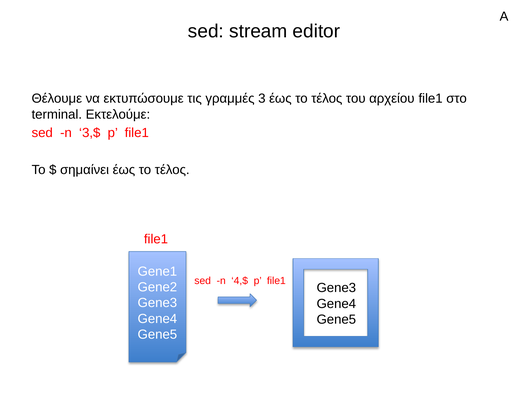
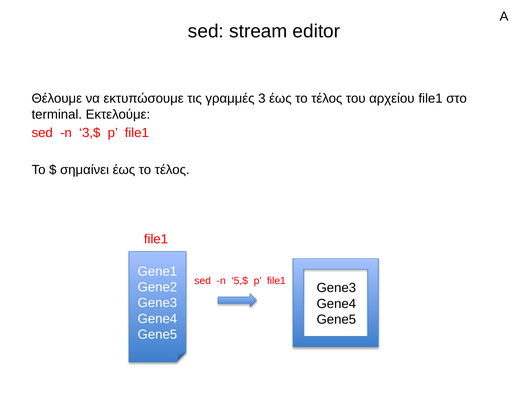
4,$: 4,$ -> 5,$ (240, 281)
